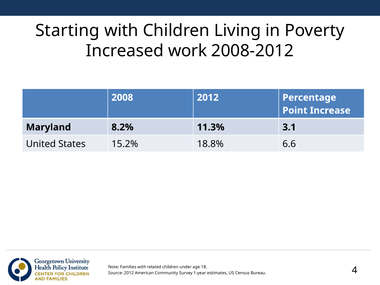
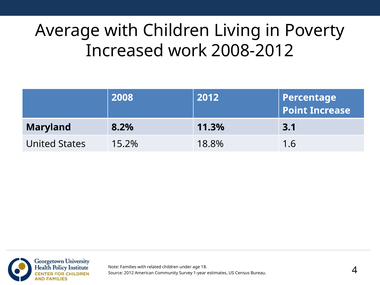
Starting: Starting -> Average (68, 31)
6.6: 6.6 -> 1.6 (289, 144)
